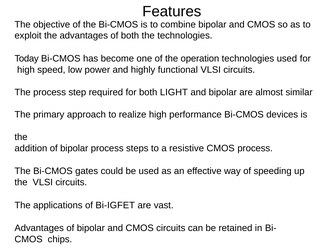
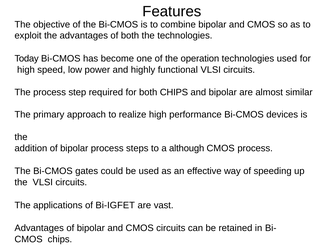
both LIGHT: LIGHT -> CHIPS (174, 92)
resistive: resistive -> although (187, 148)
